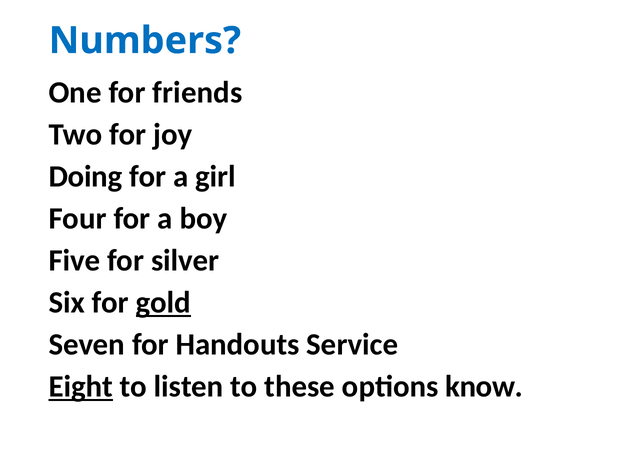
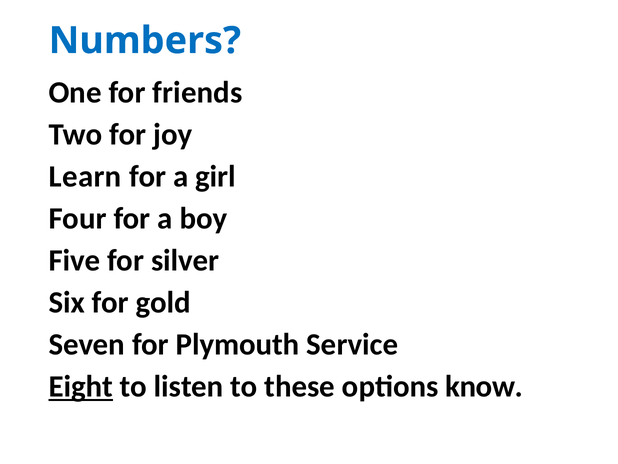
Doing: Doing -> Learn (85, 176)
gold underline: present -> none (163, 302)
Handouts: Handouts -> Plymouth (238, 344)
